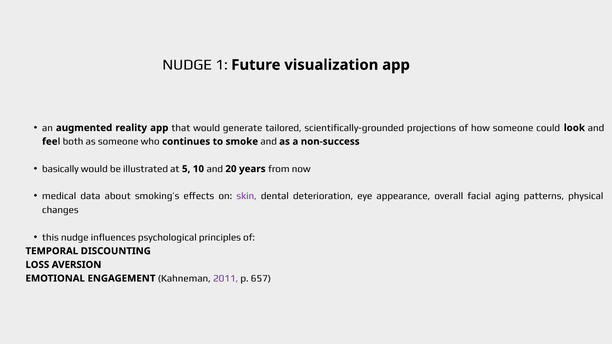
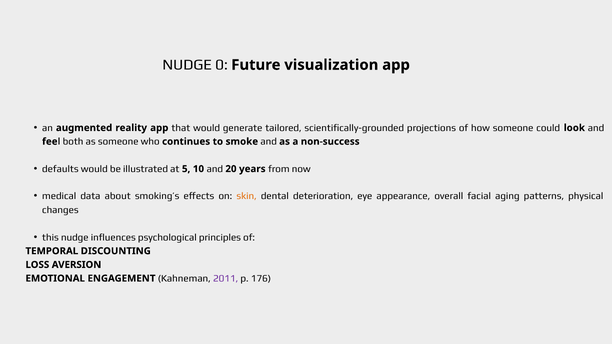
1: 1 -> 0 (222, 65)
basically: basically -> defaults (60, 169)
skin colour: purple -> orange (247, 196)
657: 657 -> 176 (261, 279)
